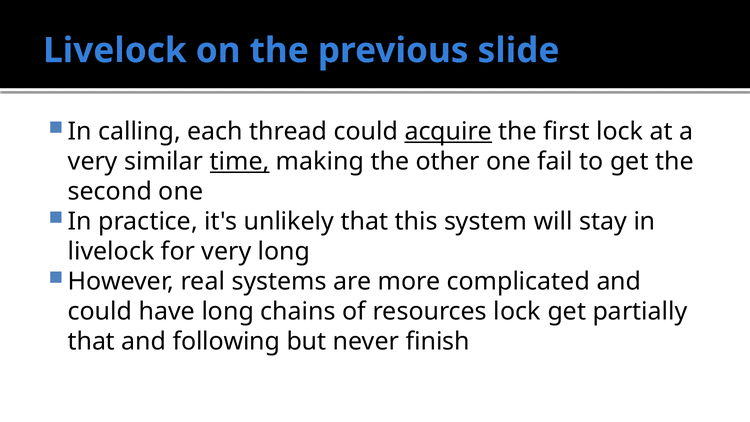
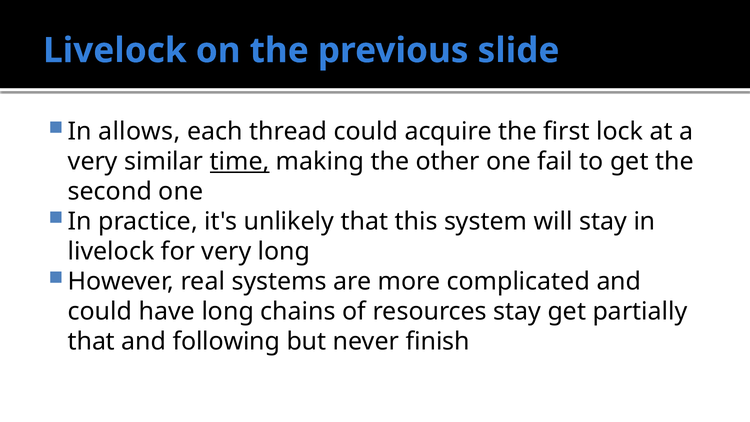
calling: calling -> allows (139, 132)
acquire underline: present -> none (448, 132)
resources lock: lock -> stay (517, 312)
